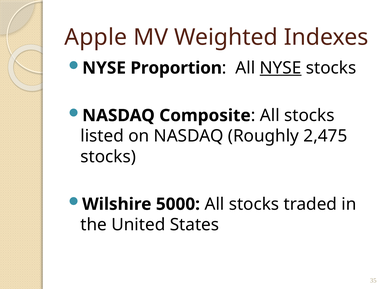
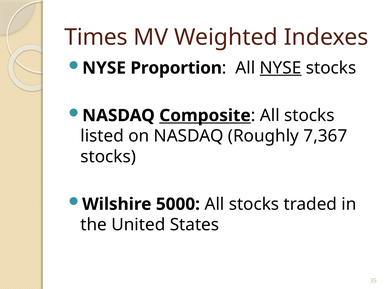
Apple: Apple -> Times (96, 37)
Composite underline: none -> present (205, 116)
2,475: 2,475 -> 7,367 (325, 136)
